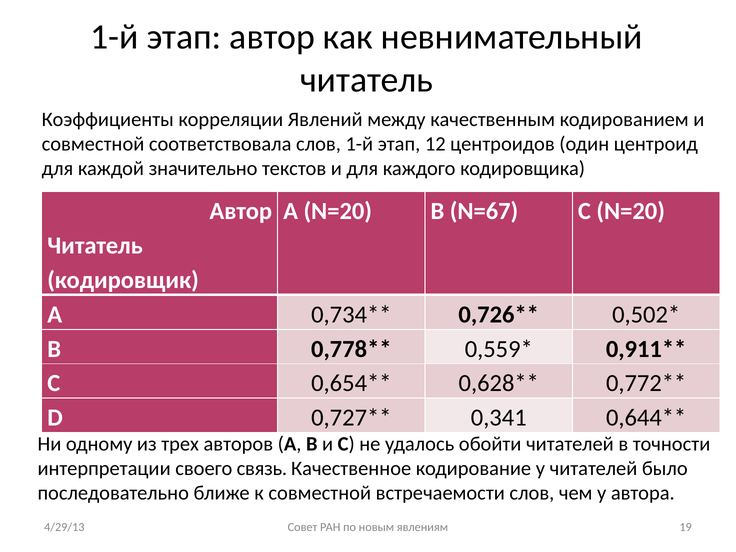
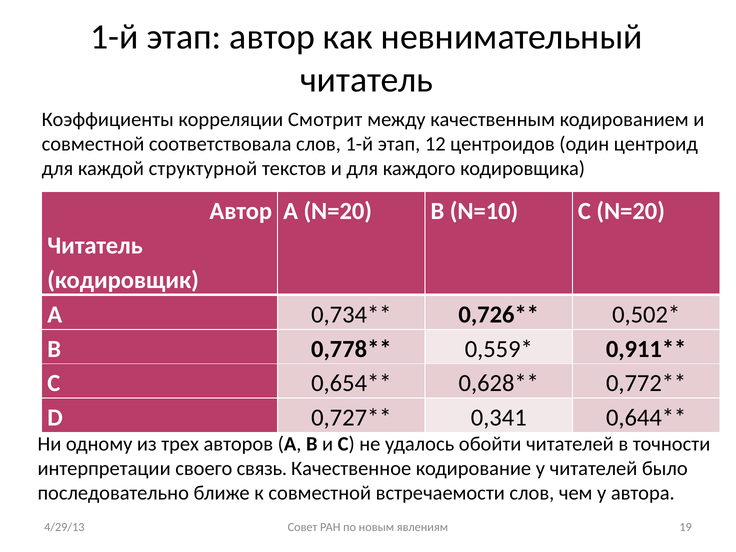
Явлений: Явлений -> Смотрит (325, 119)
значительно: значительно -> структурной (203, 168)
N=67: N=67 -> N=10 (484, 211)
